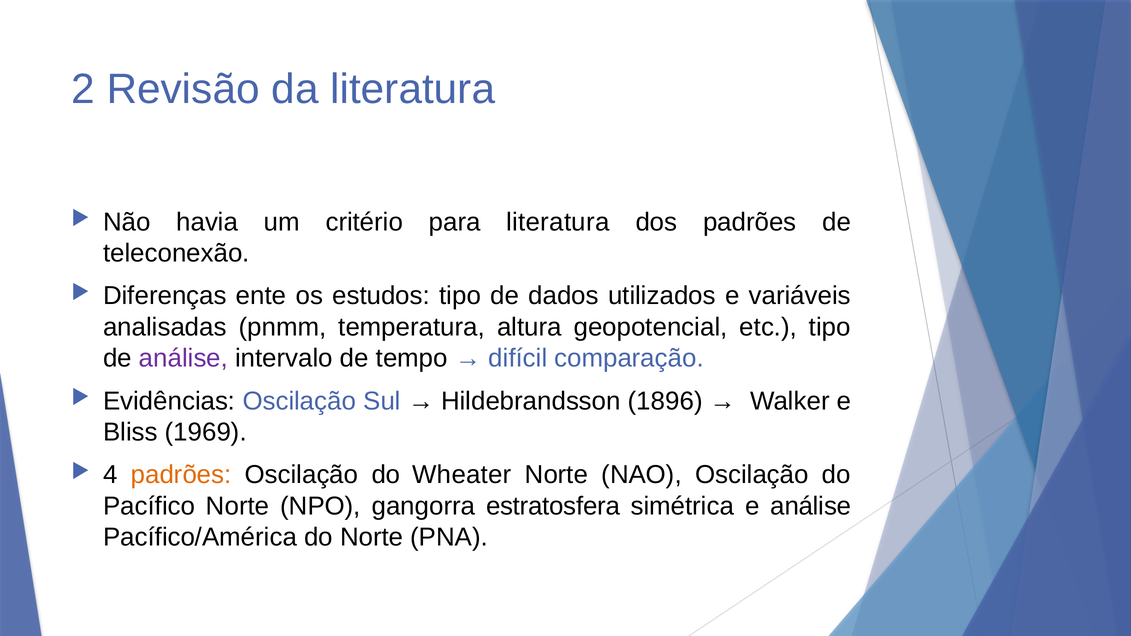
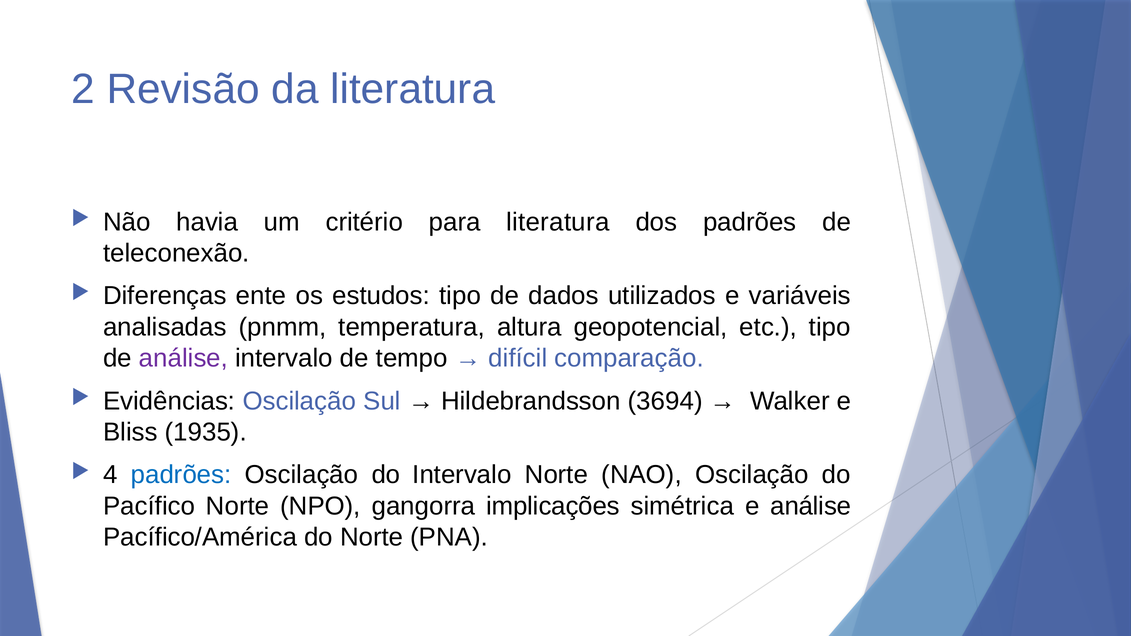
1896: 1896 -> 3694 (665, 401)
1969: 1969 -> 1935 (206, 432)
padrões colour: orange -> blue (181, 475)
do Wheater: Wheater -> Intervalo (462, 475)
estratosfera: estratosfera -> implicações (553, 506)
